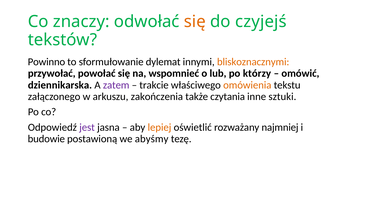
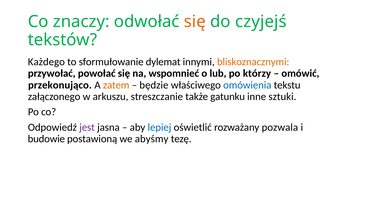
Powinno: Powinno -> Każdego (46, 62)
dziennikarska: dziennikarska -> przekonująco (60, 85)
zatem colour: purple -> orange (116, 85)
trakcie: trakcie -> będzie (154, 85)
omówienia colour: orange -> blue (247, 85)
zakończenia: zakończenia -> streszczanie (157, 96)
czytania: czytania -> gatunku (228, 96)
lepiej colour: orange -> blue (159, 127)
najmniej: najmniej -> pozwala (280, 127)
